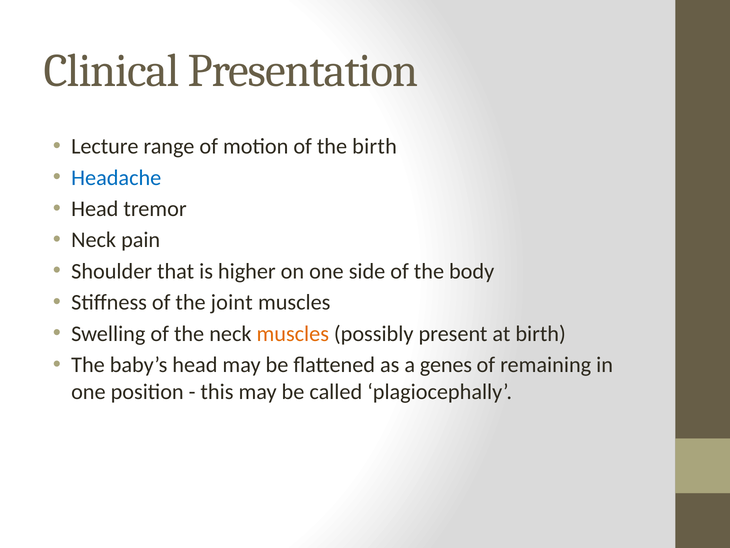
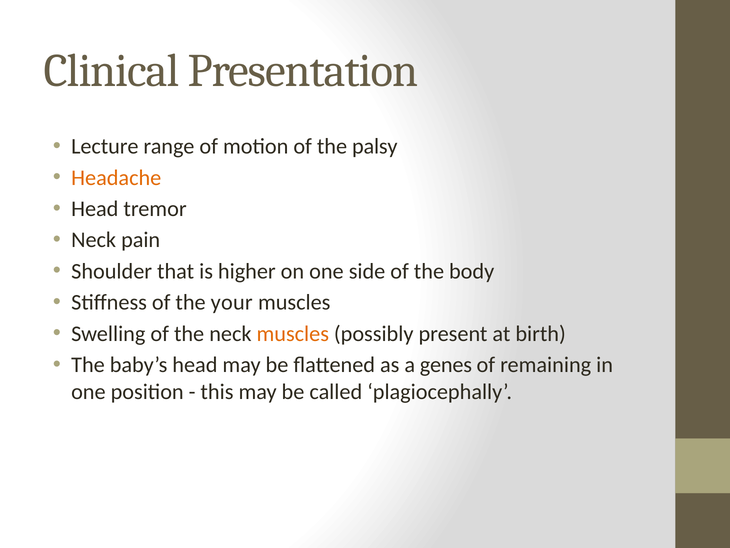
the birth: birth -> palsy (375, 146)
Headache colour: blue -> orange (116, 177)
joint: joint -> your (232, 302)
